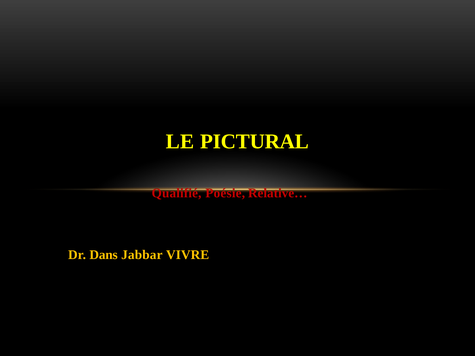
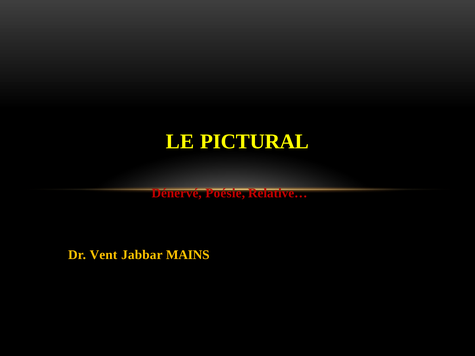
Qualifié: Qualifié -> Dénervé (177, 193)
Dans: Dans -> Vent (103, 255)
VIVRE: VIVRE -> MAINS (188, 255)
